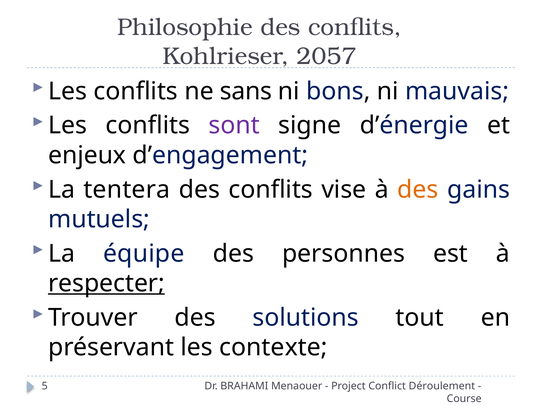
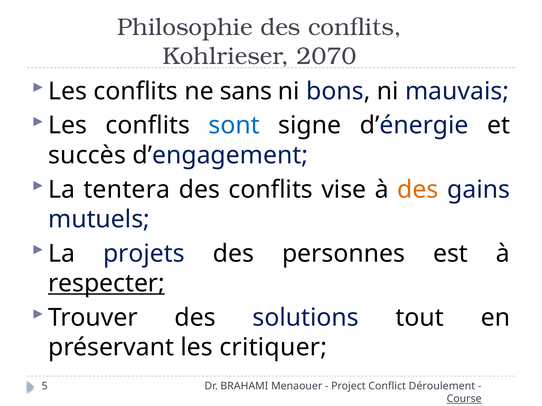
2057: 2057 -> 2070 (326, 56)
sont colour: purple -> blue (234, 126)
enjeux: enjeux -> succès (87, 155)
équipe: équipe -> projets (144, 254)
contexte: contexte -> critiquer (273, 348)
Course underline: none -> present (464, 399)
